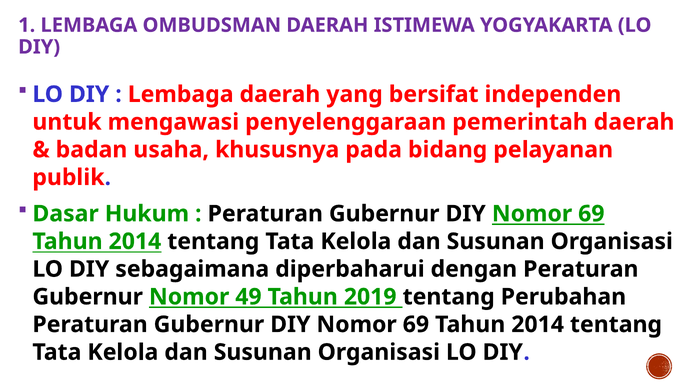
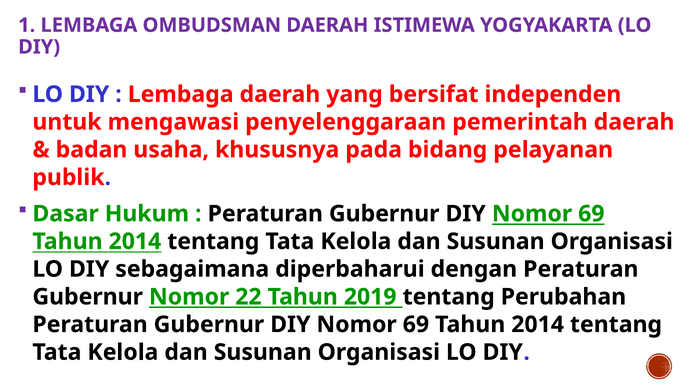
49: 49 -> 22 (248, 297)
